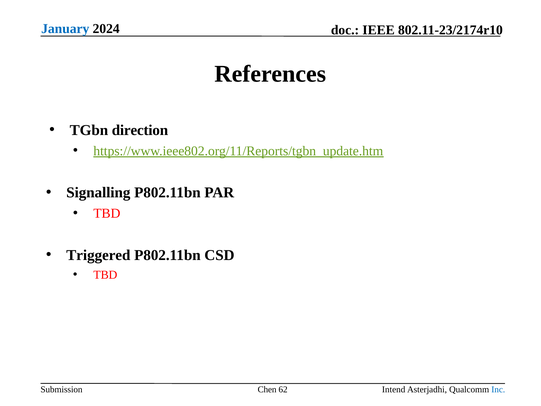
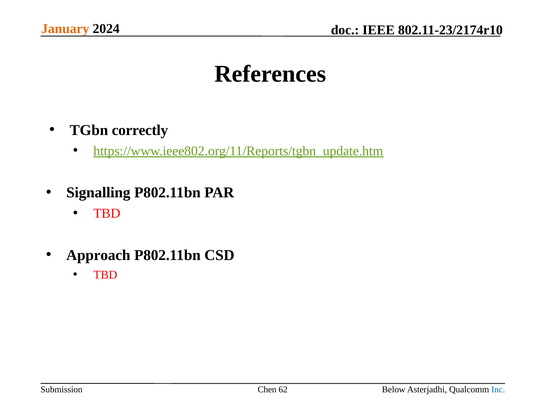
January colour: blue -> orange (65, 29)
direction: direction -> correctly (140, 130)
Triggered: Triggered -> Approach (98, 255)
Intend: Intend -> Below (394, 389)
